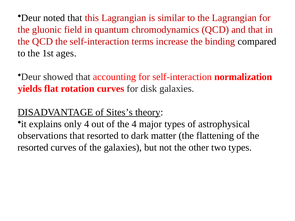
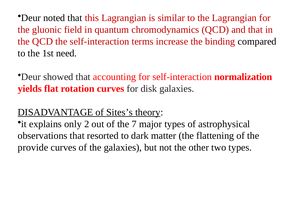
ages: ages -> need (66, 53)
only 4: 4 -> 2 (87, 124)
the 4: 4 -> 7 (134, 124)
resorted: resorted -> provide (33, 148)
